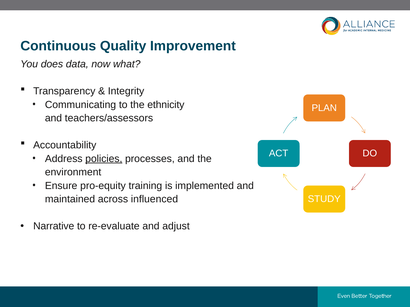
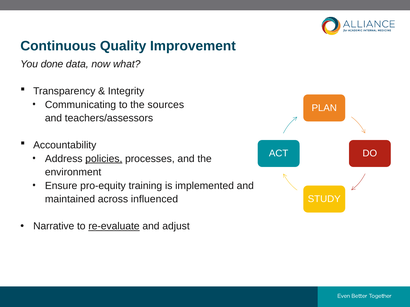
does: does -> done (52, 64)
ethnicity: ethnicity -> sources (166, 105)
re-evaluate underline: none -> present (114, 227)
